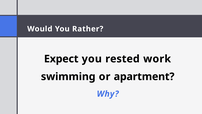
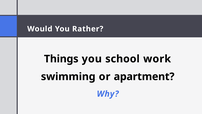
Expect: Expect -> Things (61, 59)
rested: rested -> school (122, 59)
